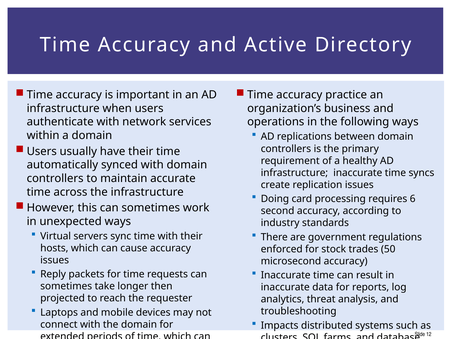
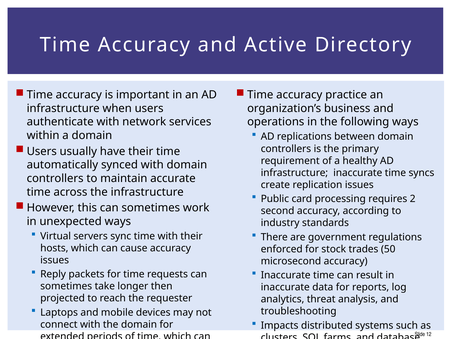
Doing: Doing -> Public (275, 199)
6: 6 -> 2 (413, 199)
